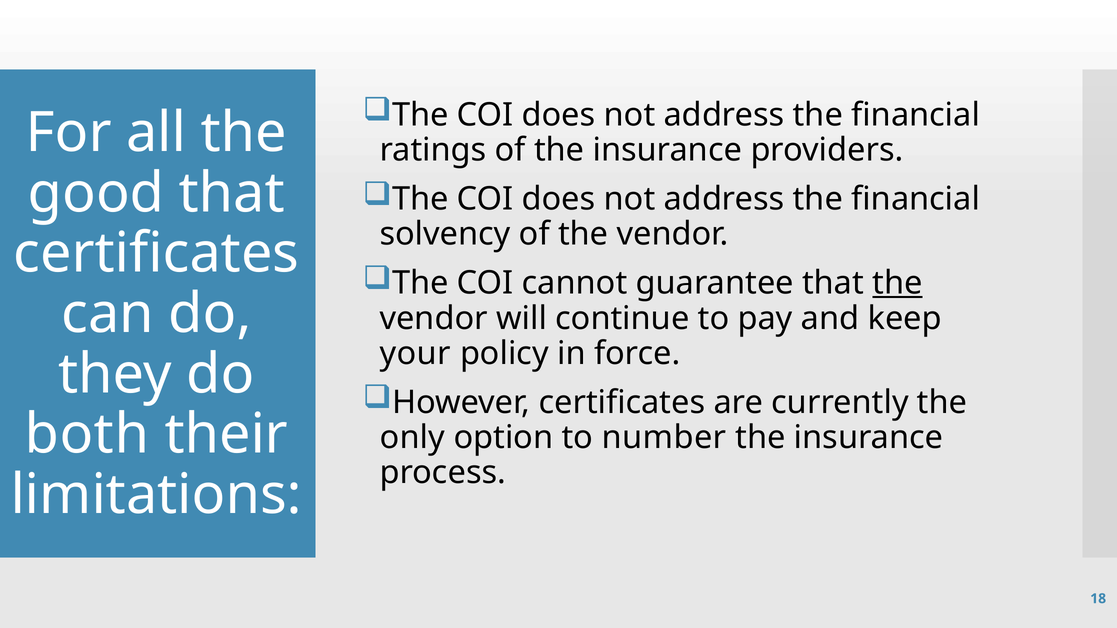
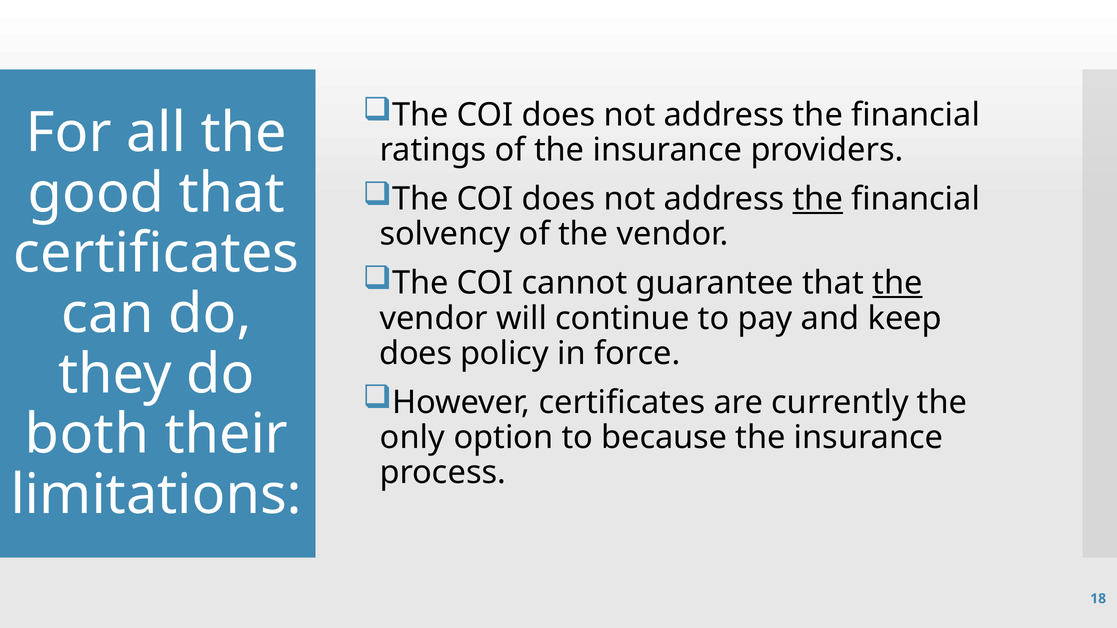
the underline: none -> present (818, 199)
your: your -> does (416, 354)
number: number -> because (664, 438)
